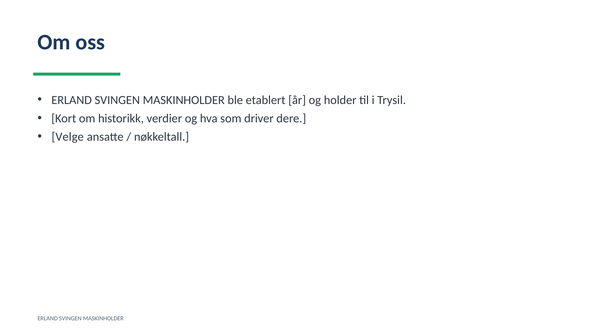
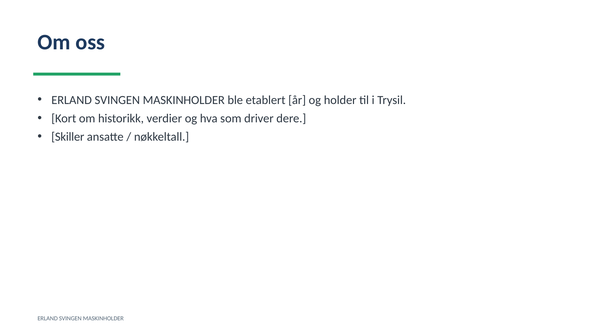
Velge: Velge -> Skiller (68, 137)
